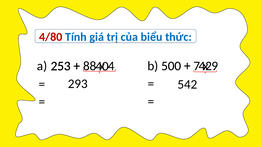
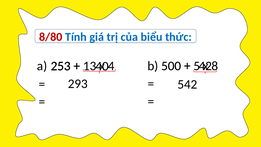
4/80: 4/80 -> 8/80 (51, 37)
88: 88 -> 13 (90, 66)
7: 7 -> 5 (197, 66)
9: 9 -> 8 (215, 66)
